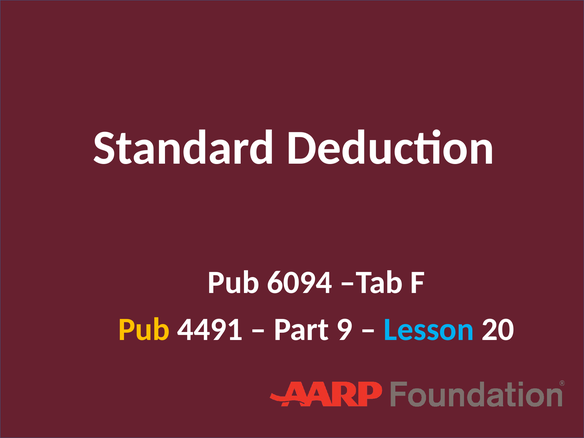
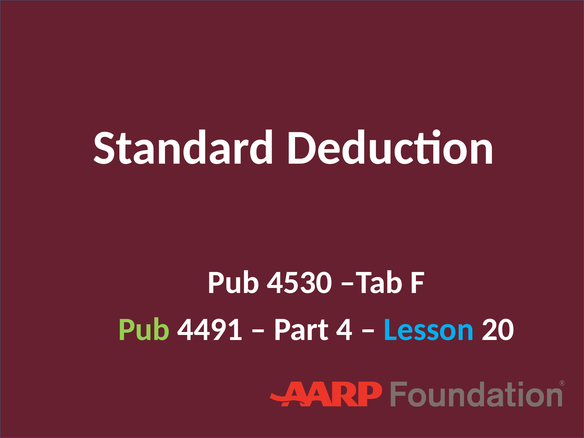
6094: 6094 -> 4530 (300, 283)
Pub colour: yellow -> light green (144, 330)
9: 9 -> 4 (345, 330)
